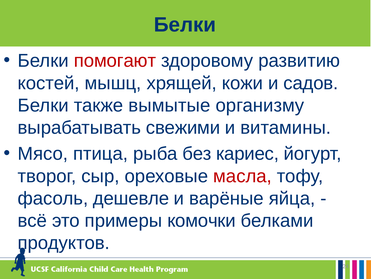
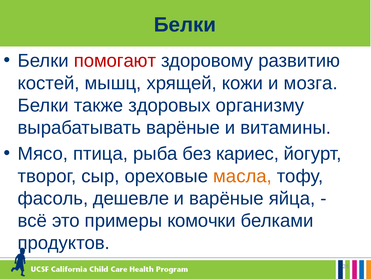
садов: садов -> мозга (311, 83)
вымытые: вымытые -> здоровых (170, 105)
вырабатывать свежими: свежими -> варёные (183, 127)
масла colour: red -> orange (243, 176)
